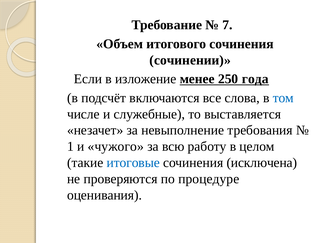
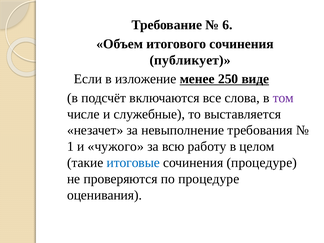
7: 7 -> 6 (227, 25)
сочинении: сочинении -> публикует (190, 60)
года: года -> виде (255, 79)
том colour: blue -> purple (283, 98)
сочинения исключена: исключена -> процедуре (262, 163)
